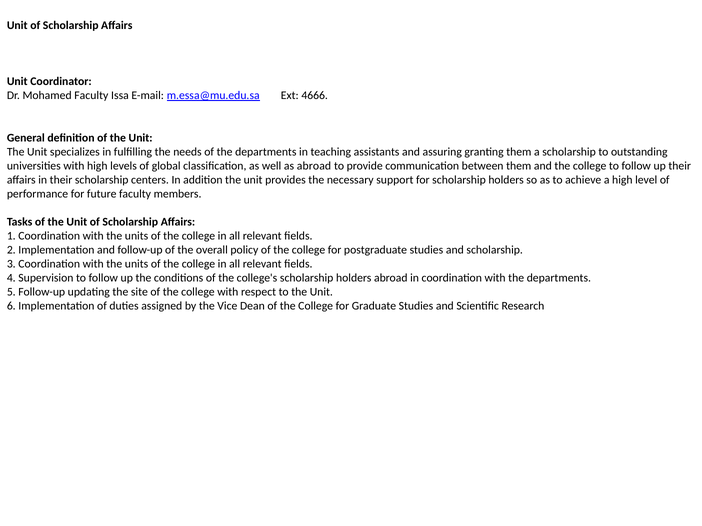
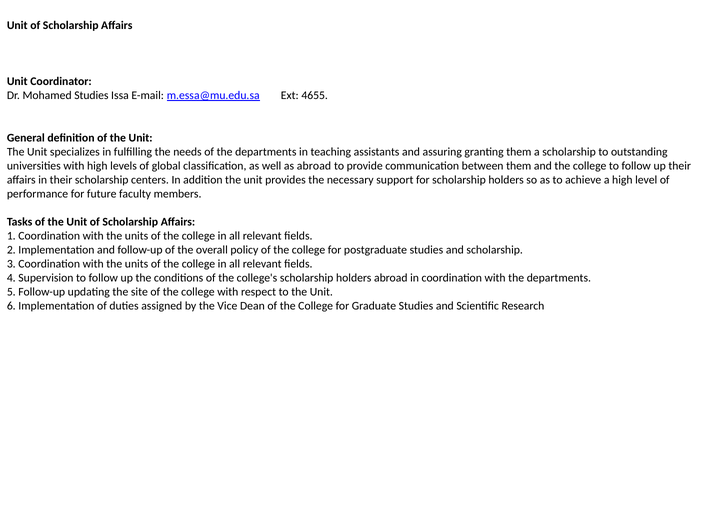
Mohamed Faculty: Faculty -> Studies (91, 96)
4666: 4666 -> 4655 (315, 96)
